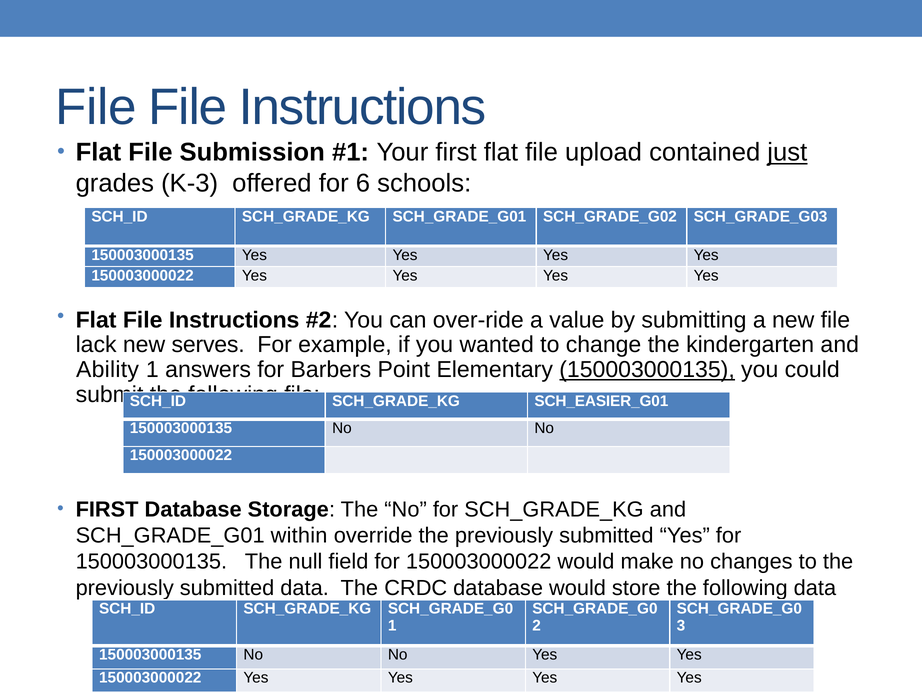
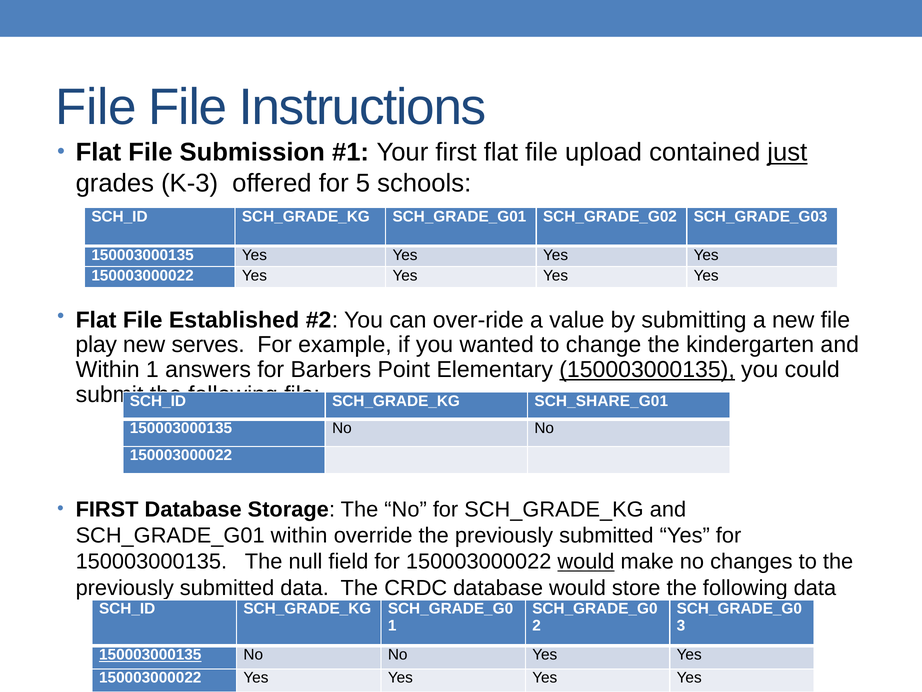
6: 6 -> 5 (363, 183)
Flat File Instructions: Instructions -> Established (234, 320)
lack: lack -> play (96, 345)
Ability: Ability -> Within (108, 370)
SCH_EASIER_G01: SCH_EASIER_G01 -> SCH_SHARE_G01 (601, 401)
would underline: none -> present (586, 561)
150003000135 underline: none -> present (150, 654)
